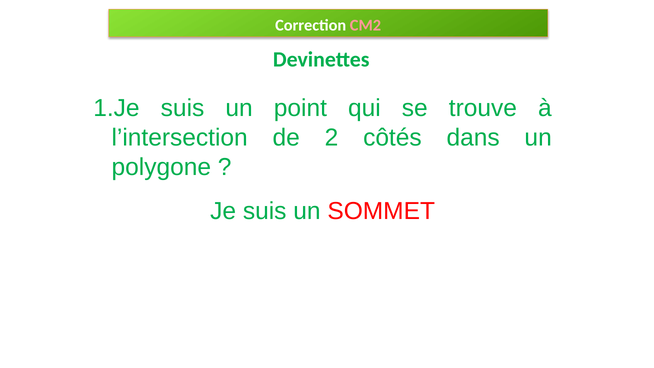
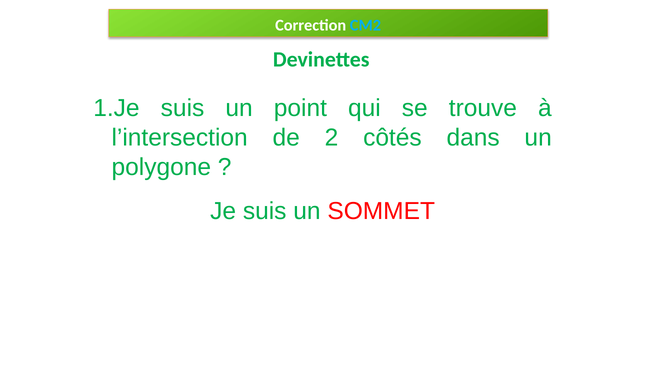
CM2 colour: pink -> light blue (365, 25)
